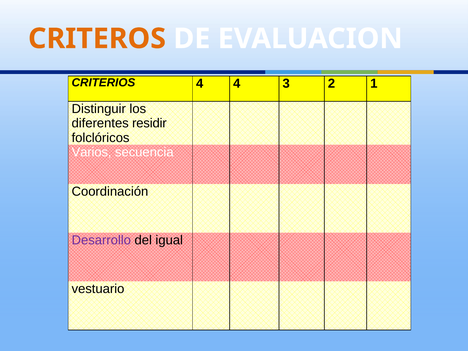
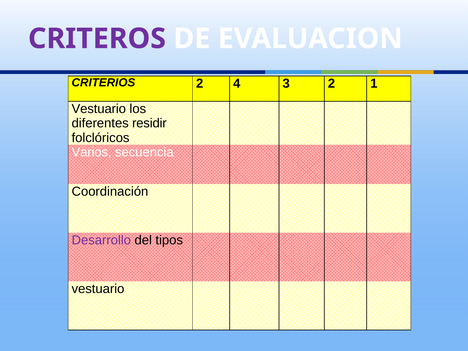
CRITEROS colour: orange -> purple (97, 39)
CRITERIOS 4: 4 -> 2 (200, 83)
Distinguir: Distinguir -> Vestuario (99, 109)
igual: igual -> tipos (169, 240)
